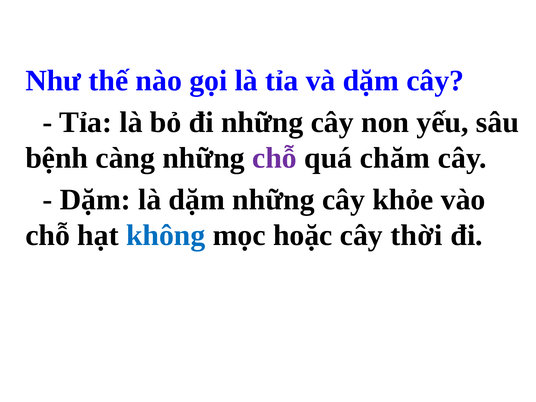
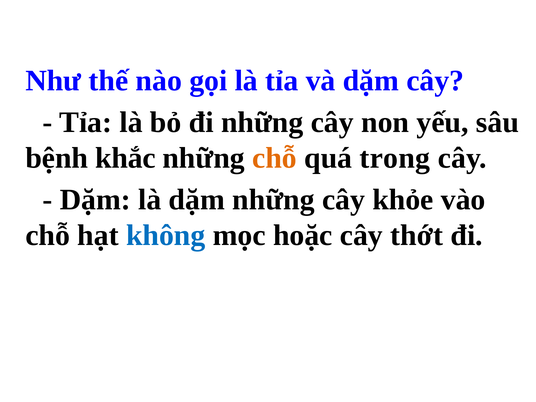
càng: càng -> khắc (125, 158)
chỗ colour: purple -> orange (275, 158)
chăm: chăm -> trong (395, 158)
thời: thời -> thớt (417, 235)
